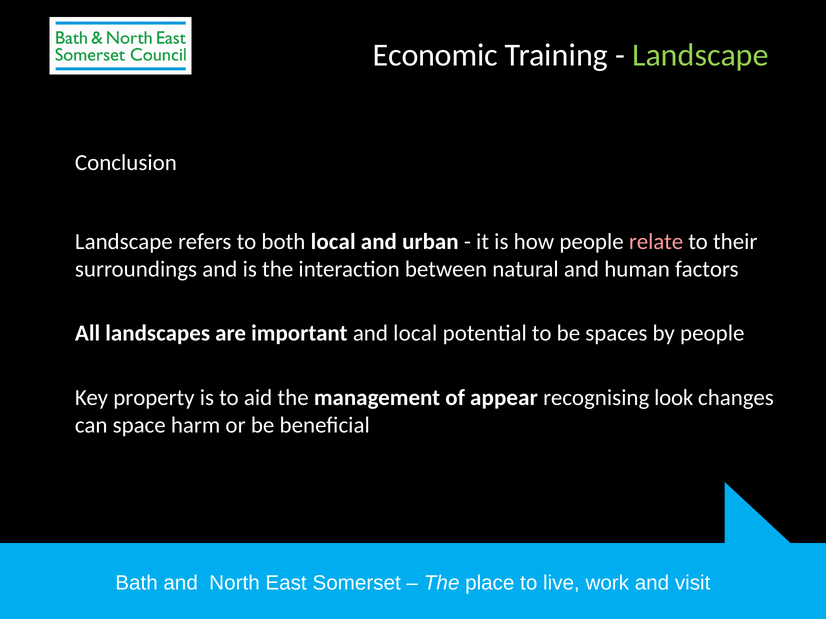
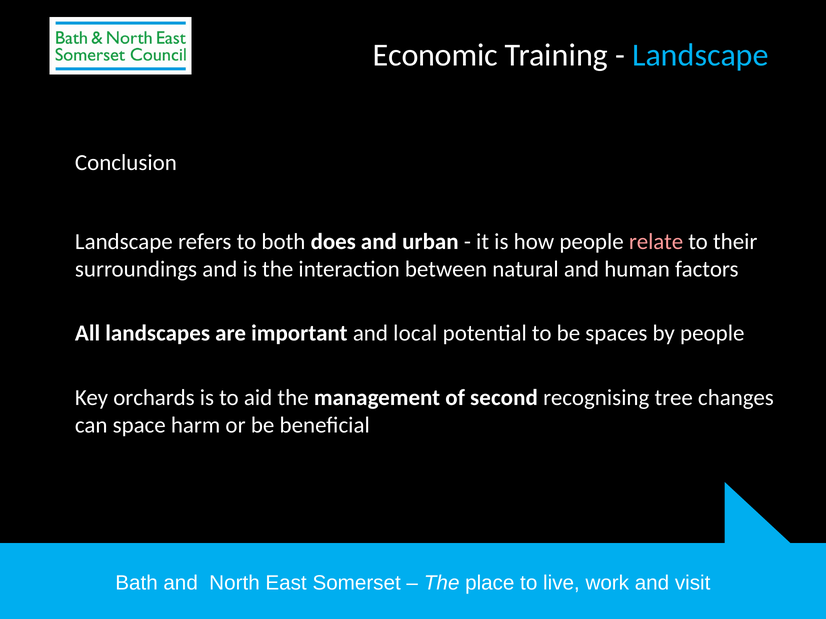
Landscape colour: light green -> light blue (700, 55)
both local: local -> does (333, 242)
property: property -> orchards (154, 398)
appear: appear -> second (504, 398)
look: look -> tree (674, 398)
